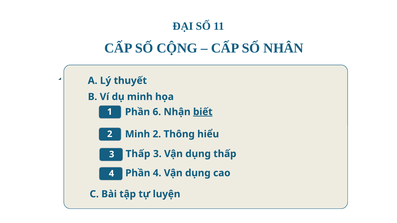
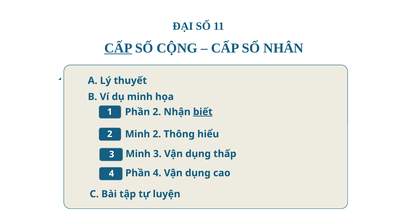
CẤP underline: none -> present (118, 48)
Phần 6: 6 -> 2 (157, 112)
Thấp: Thấp -> Minh (138, 154)
